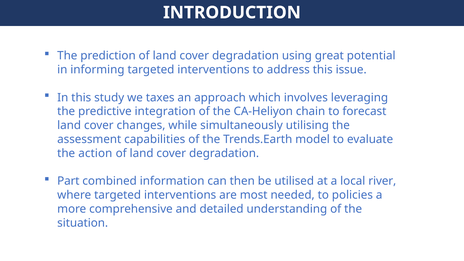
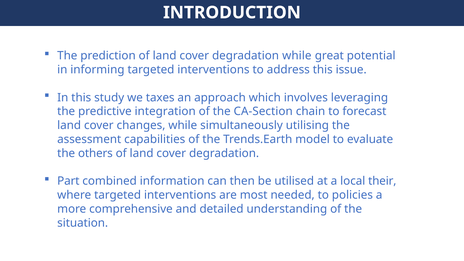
degradation using: using -> while (297, 56)
CA-Heliyon: CA-Heliyon -> CA-Section (263, 111)
action: action -> others (95, 153)
river: river -> their (382, 181)
